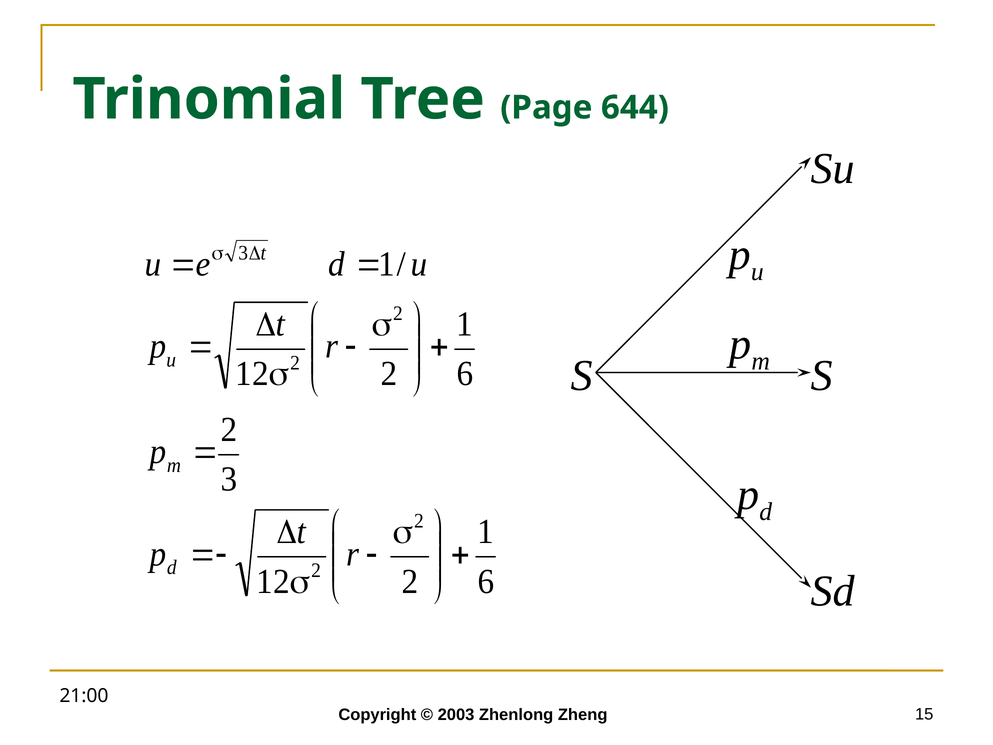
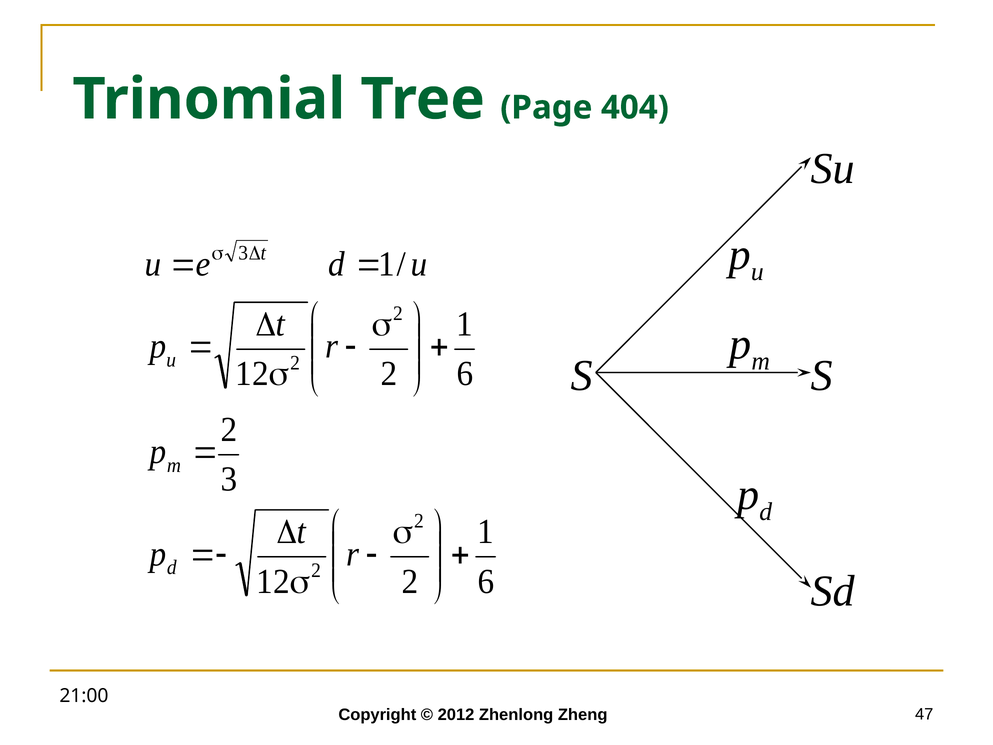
644: 644 -> 404 (635, 108)
2003: 2003 -> 2012 (456, 714)
15: 15 -> 47 (924, 714)
